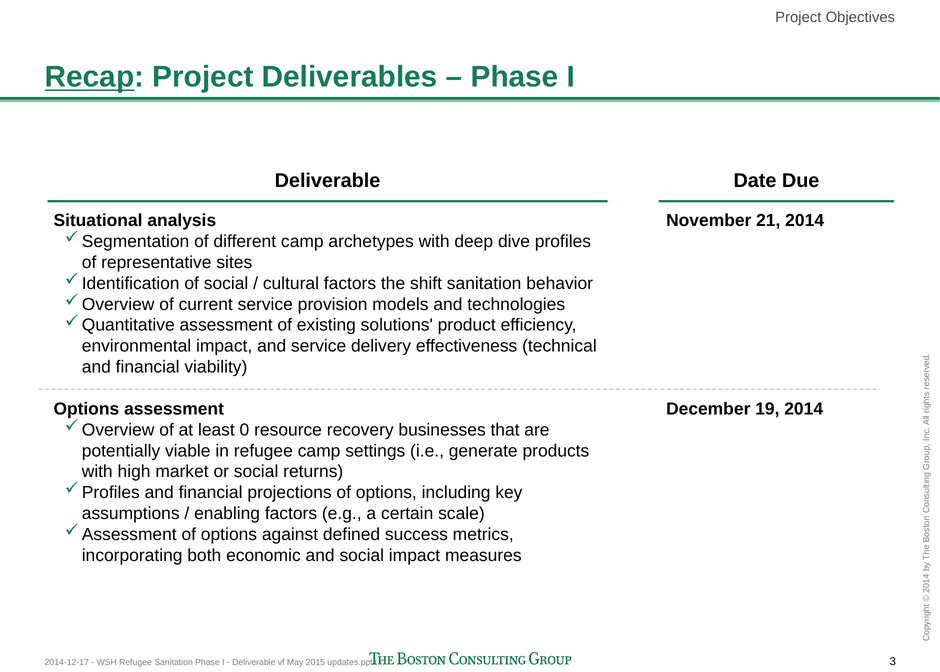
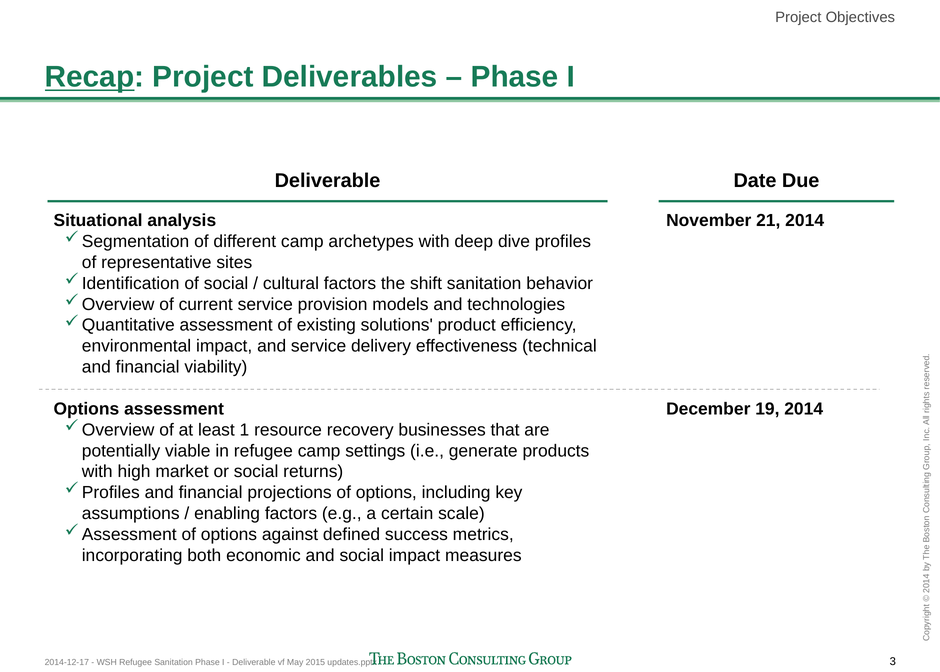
least 0: 0 -> 1 (244, 429)
